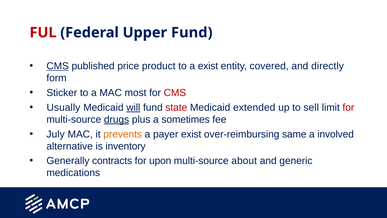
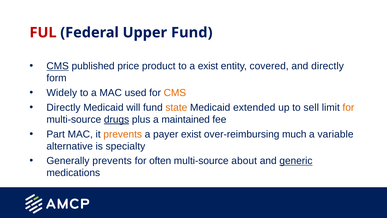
Sticker: Sticker -> Widely (62, 93)
most: most -> used (136, 93)
CMS colour: red -> orange (175, 93)
Usually: Usually -> Directly (63, 107)
will underline: present -> none (133, 107)
state colour: red -> orange (176, 107)
for colour: red -> orange (348, 107)
sometimes: sometimes -> maintained (186, 119)
July: July -> Part (56, 134)
same: same -> much (294, 134)
involved: involved -> variable (336, 134)
inventory: inventory -> specialty (125, 146)
Generally contracts: contracts -> prevents (112, 161)
upon: upon -> often (160, 161)
generic underline: none -> present (296, 161)
